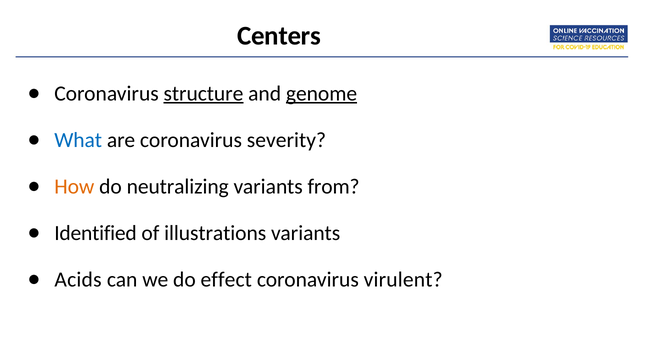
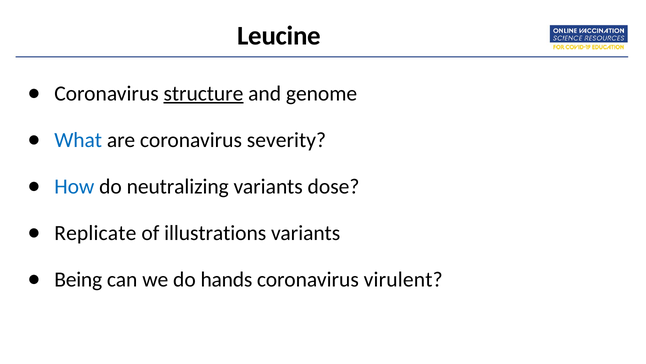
Centers: Centers -> Leucine (279, 36)
genome underline: present -> none (322, 93)
How colour: orange -> blue (74, 186)
from: from -> dose (333, 186)
Identified: Identified -> Replicate (95, 233)
Acids: Acids -> Being (78, 279)
effect: effect -> hands (226, 279)
